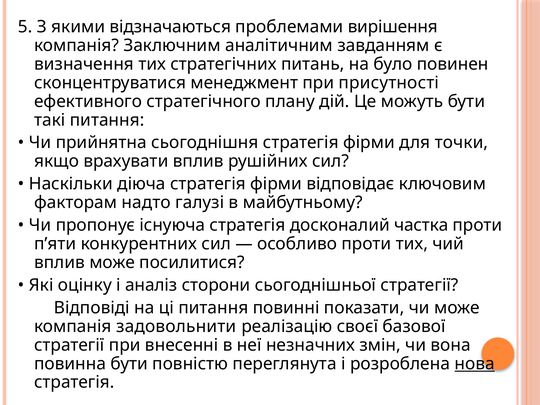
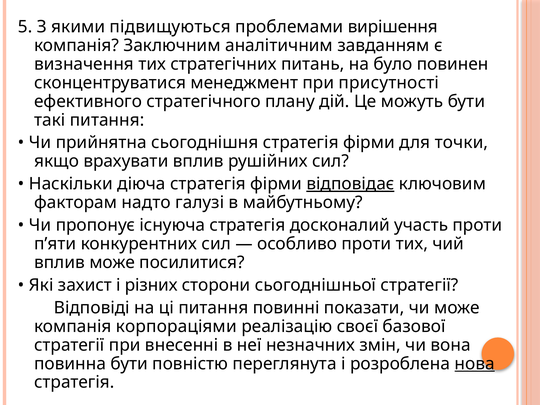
відзначаються: відзначаються -> підвищуються (170, 27)
відповідає underline: none -> present (350, 184)
частка: частка -> участь (421, 225)
оцінку: оцінку -> захист (85, 285)
аналіз: аналіз -> різних (151, 285)
задовольнити: задовольнити -> корпораціями (176, 326)
